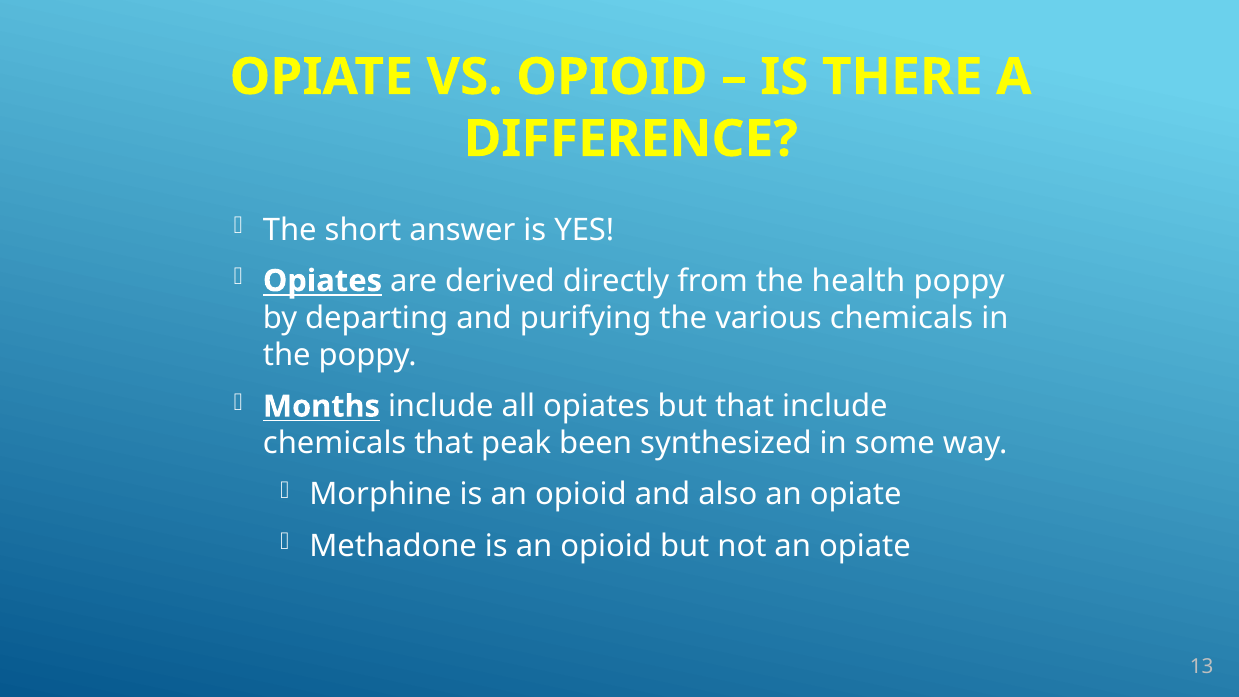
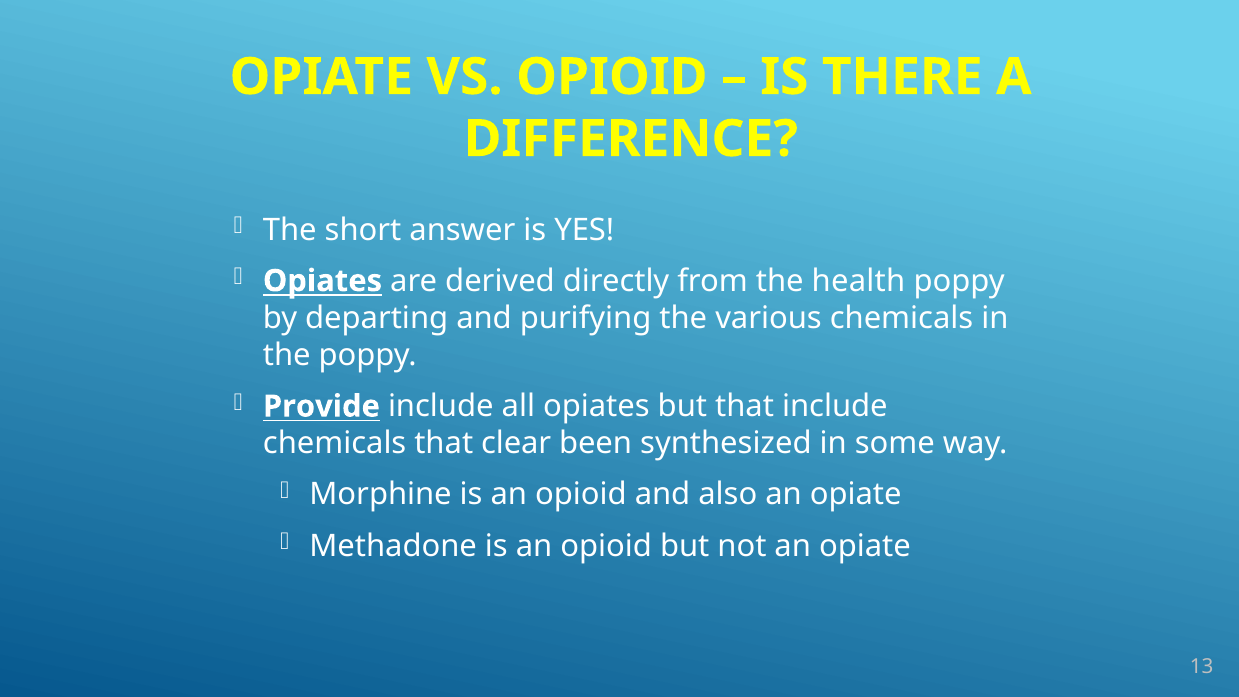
Months: Months -> Provide (321, 406)
peak: peak -> clear (516, 444)
